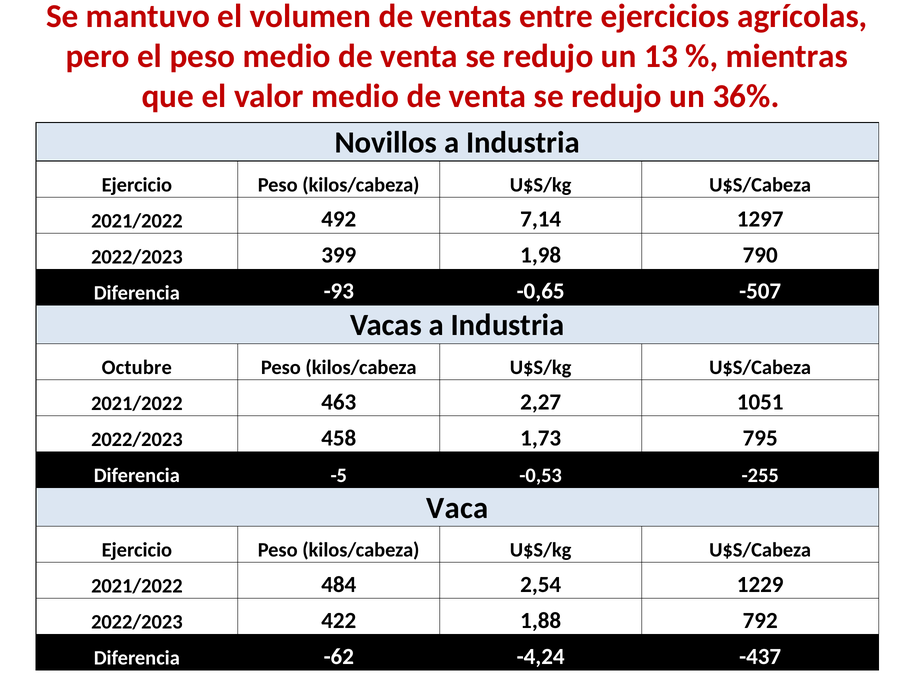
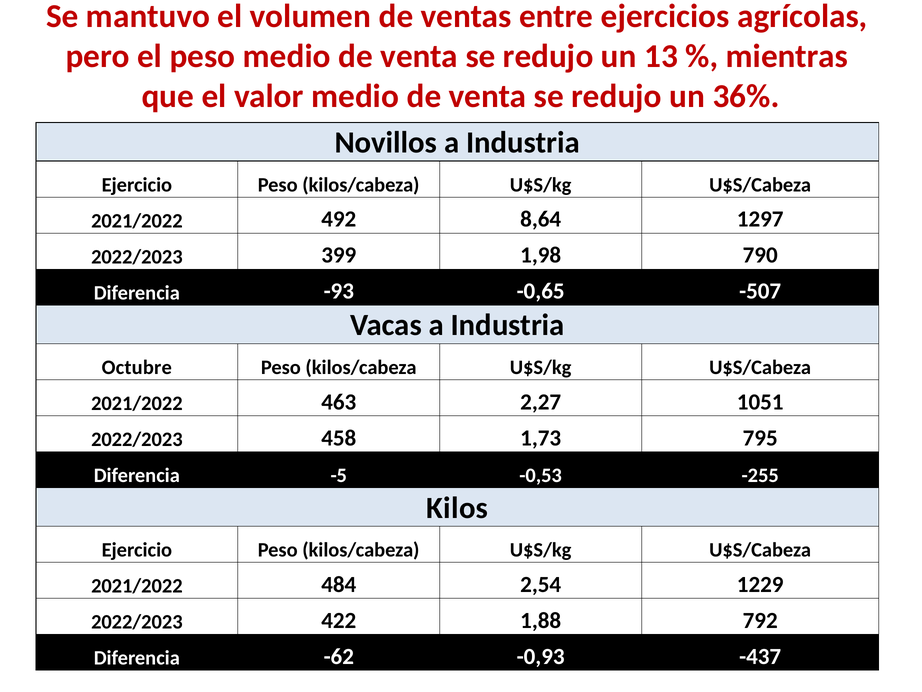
7,14: 7,14 -> 8,64 (541, 219)
Vaca: Vaca -> Kilos (457, 507)
-4,24: -4,24 -> -0,93 (541, 656)
